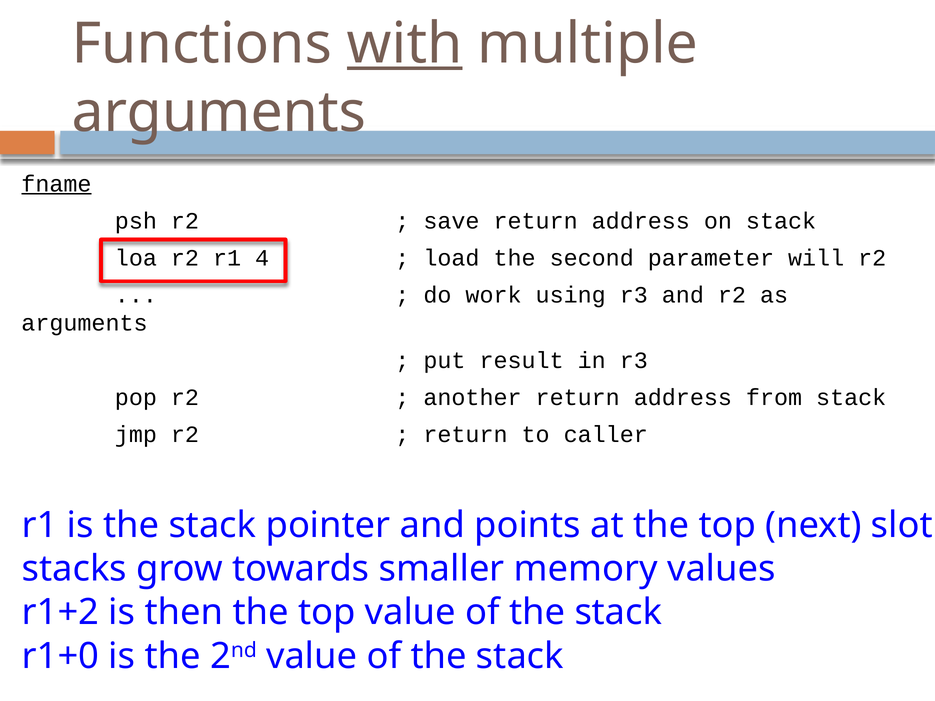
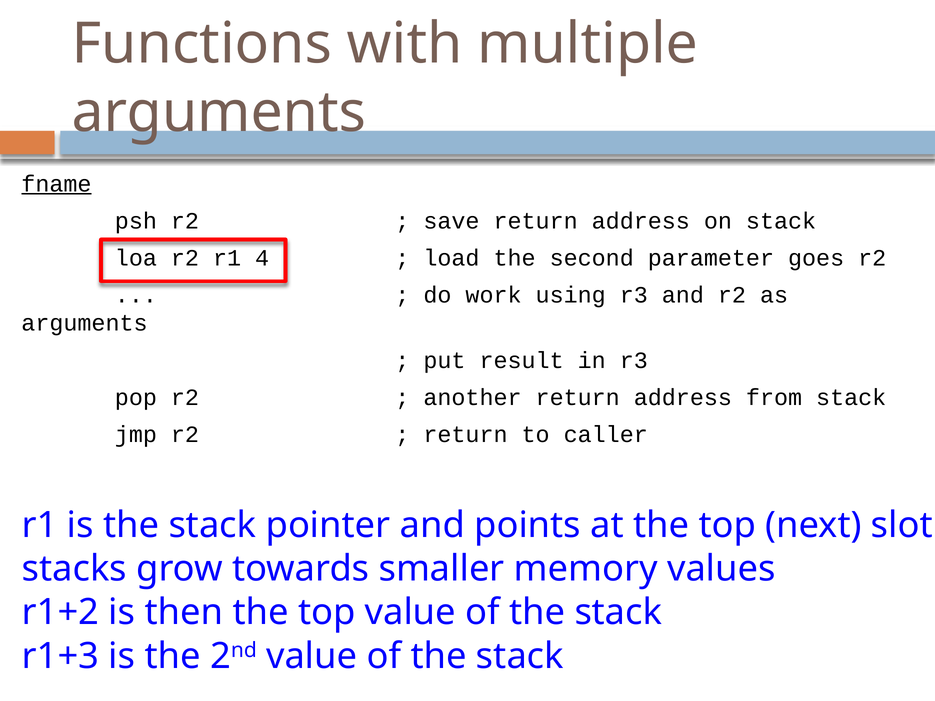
with underline: present -> none (405, 44)
will: will -> goes (816, 258)
r1+0: r1+0 -> r1+3 (60, 656)
